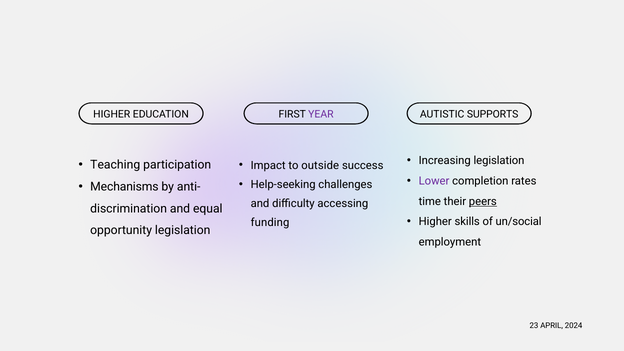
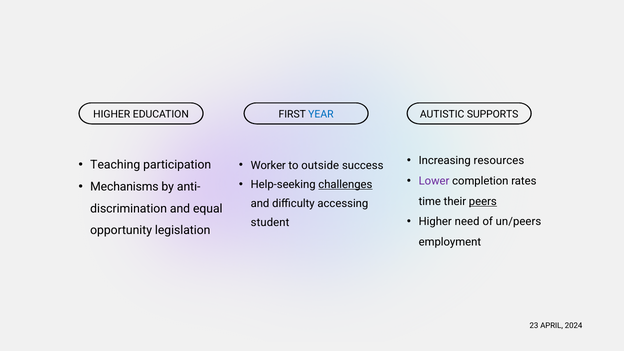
YEAR colour: purple -> blue (321, 114)
Increasing legislation: legislation -> resources (499, 161)
Impact: Impact -> Worker (268, 165)
challenges underline: none -> present (345, 184)
skills: skills -> need (467, 222)
un/social: un/social -> un/peers (518, 222)
funding: funding -> student (270, 223)
